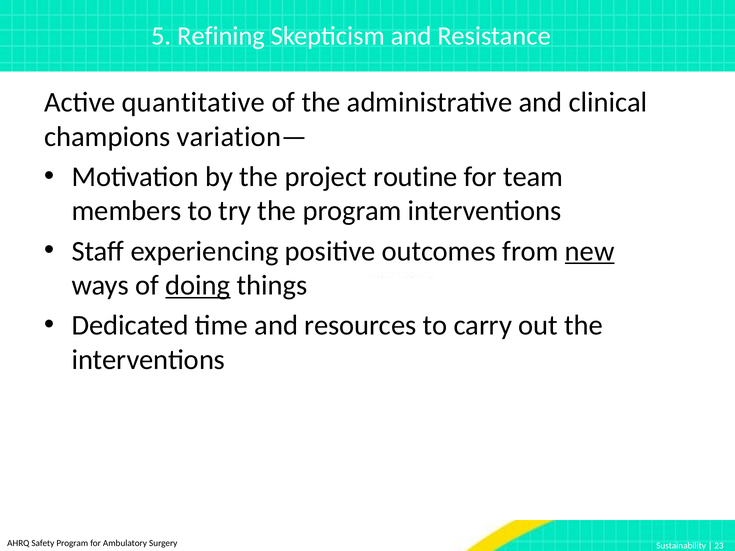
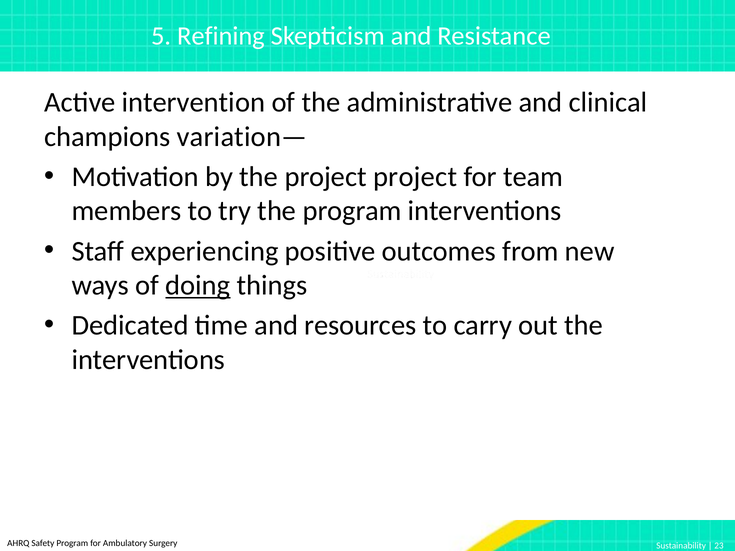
quantitative: quantitative -> intervention (193, 102)
project routine: routine -> project (415, 177)
new underline: present -> none (590, 251)
